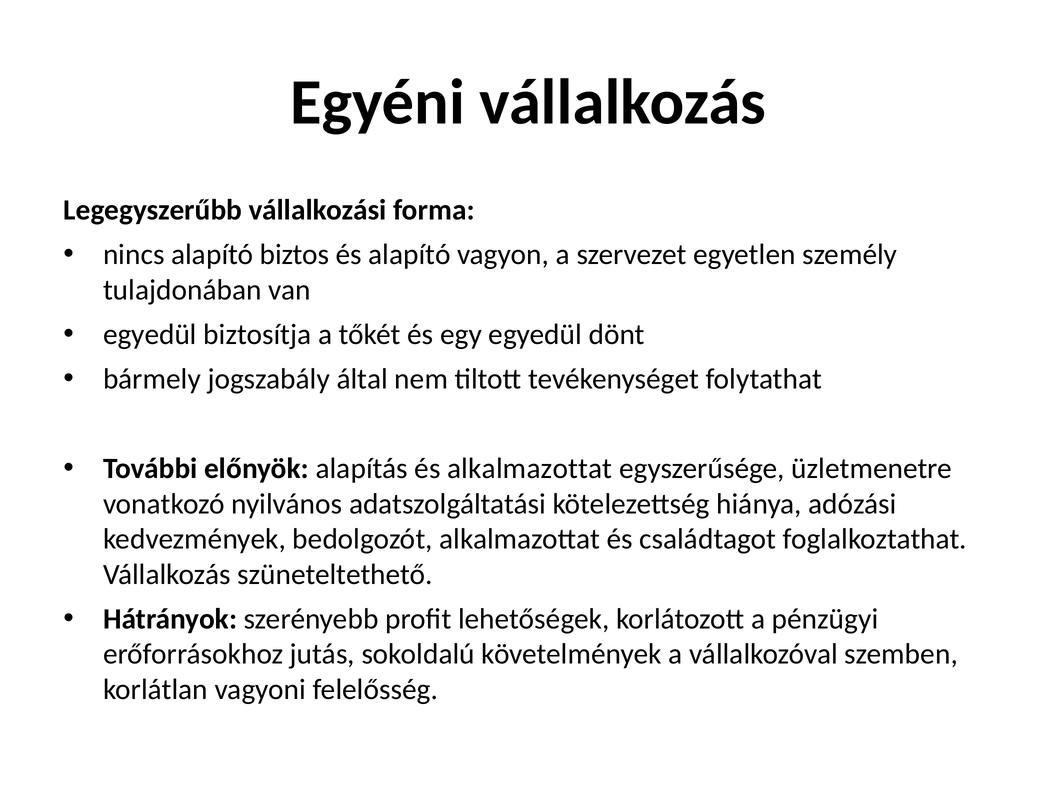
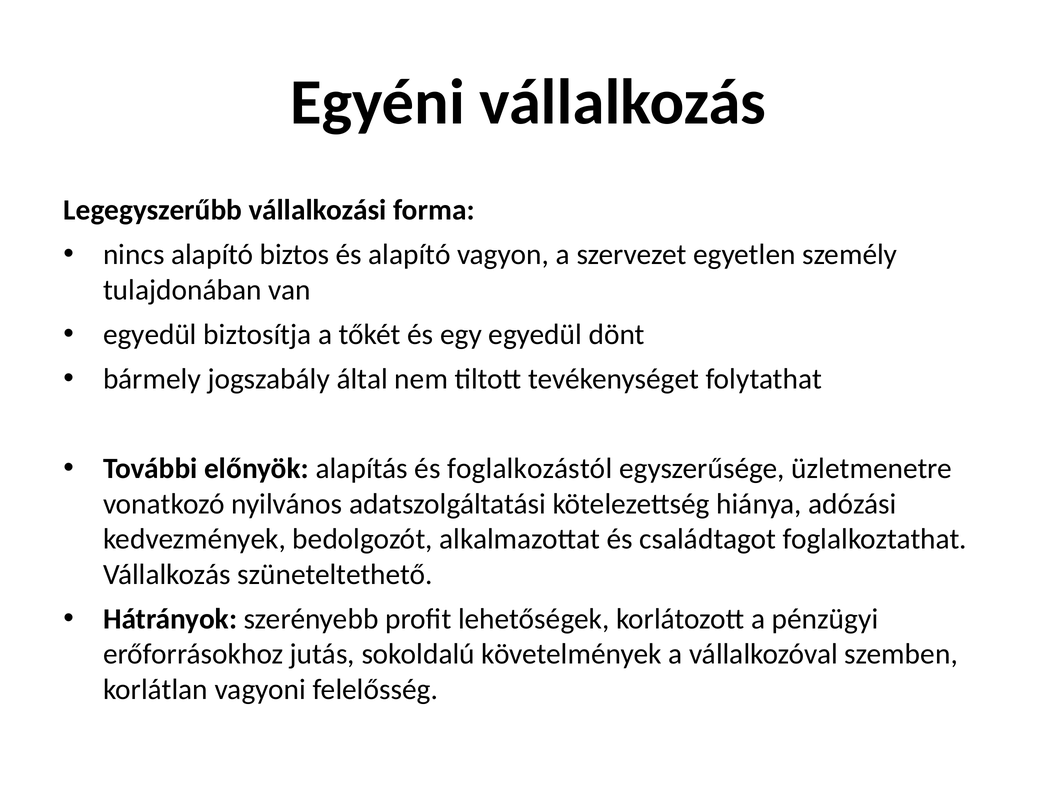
és alkalmazottat: alkalmazottat -> foglalkozástól (530, 468)
